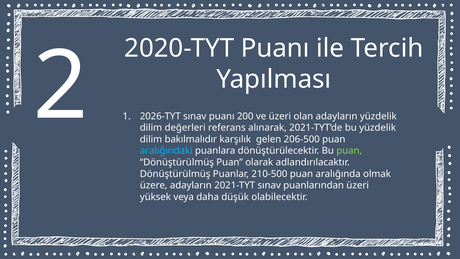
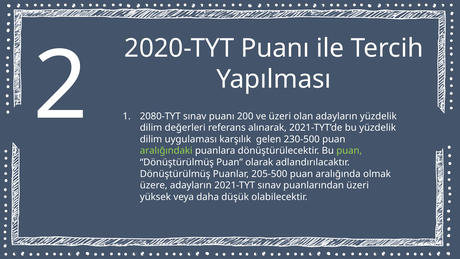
2026-TYT: 2026-TYT -> 2080-TYT (160, 116)
bakılmalıdır: bakılmalıdır -> uygulaması (191, 139)
206-500: 206-500 -> 230-500 (302, 139)
aralığındaki colour: light blue -> light green (166, 151)
210-500: 210-500 -> 205-500 (269, 174)
